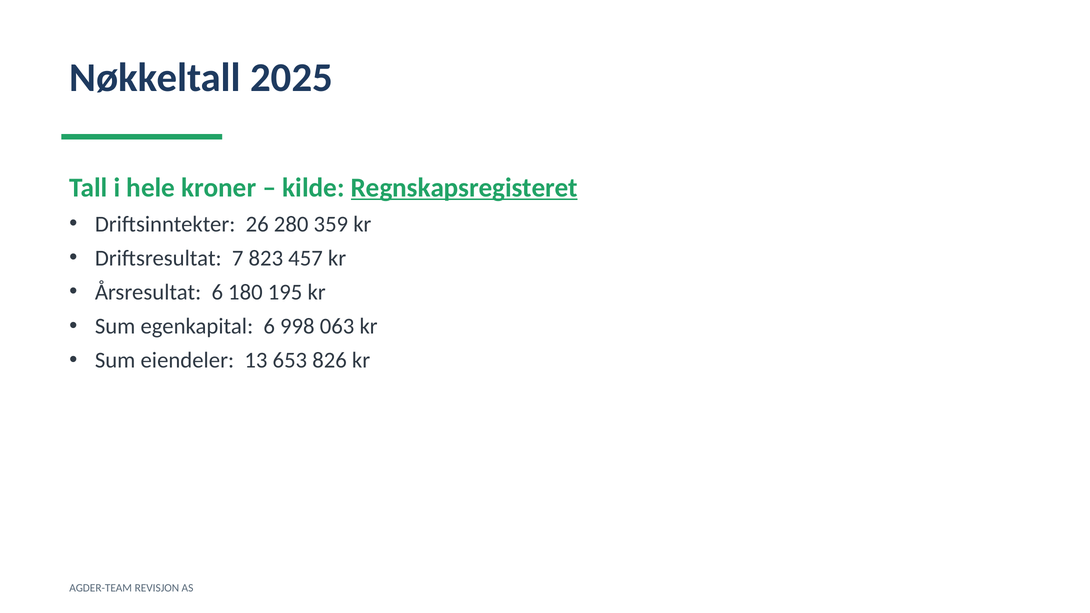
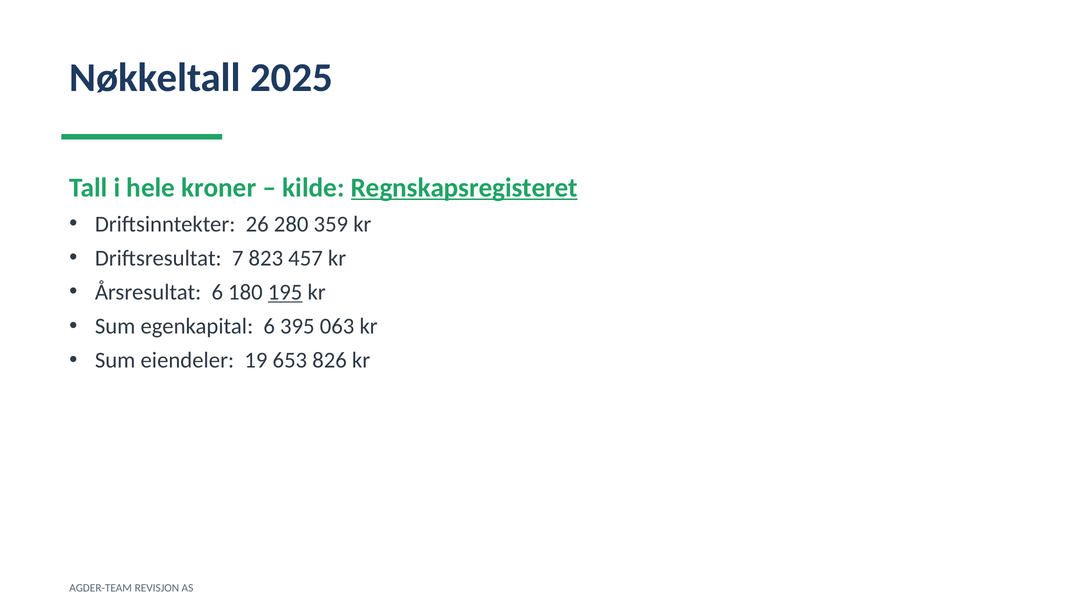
195 underline: none -> present (285, 292)
998: 998 -> 395 (297, 326)
13: 13 -> 19 (256, 360)
